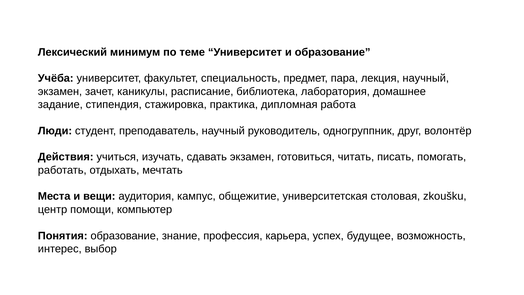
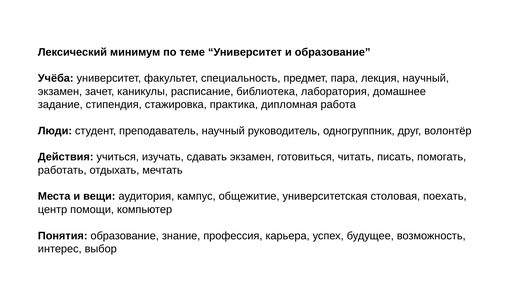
zkoušku: zkoušku -> поехать (445, 196)
